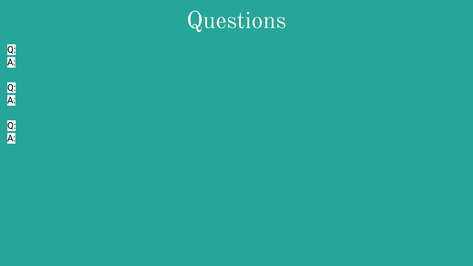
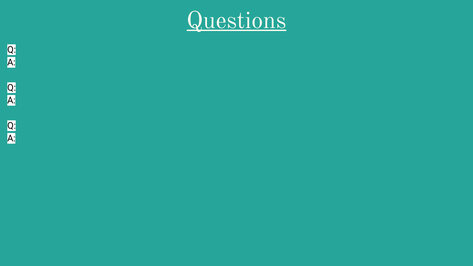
Questions underline: none -> present (236, 20)
